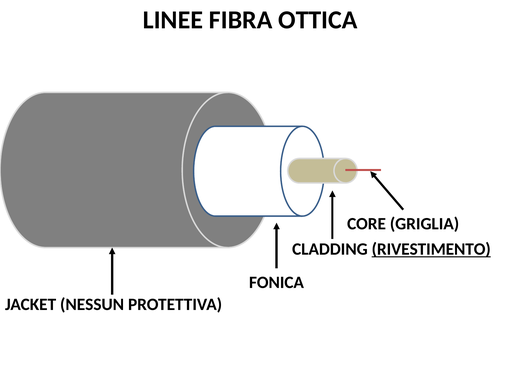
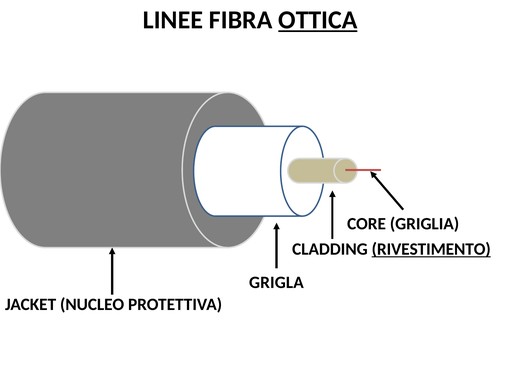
OTTICA underline: none -> present (318, 20)
FONICA: FONICA -> GRIGLA (276, 282)
NESSUN: NESSUN -> NUCLEO (92, 304)
